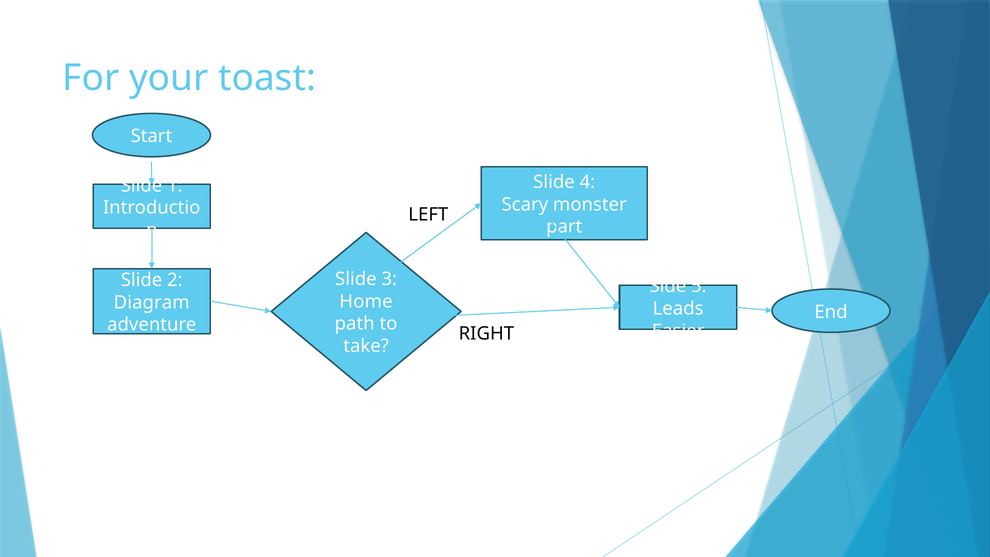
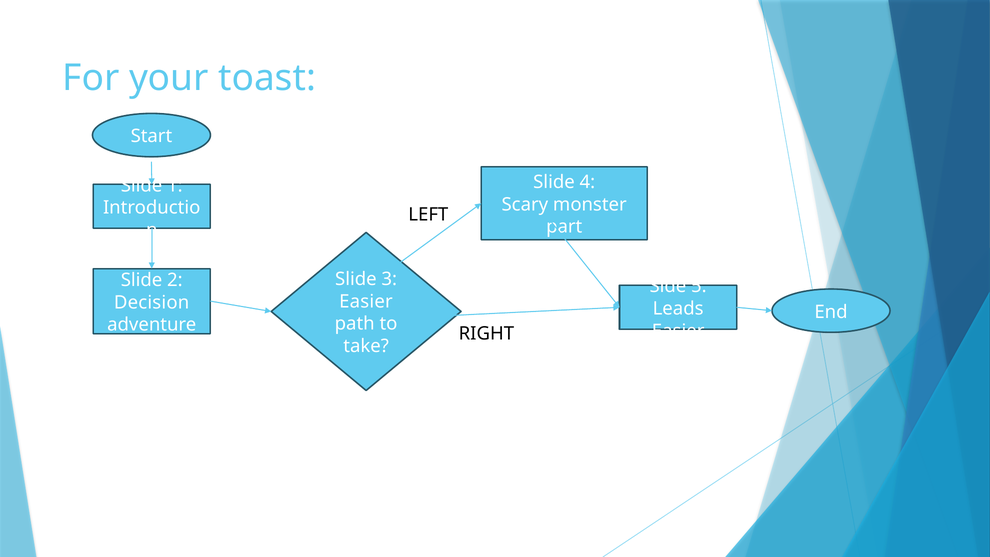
Home: Home -> Easier (366, 302)
Diagram: Diagram -> Decision (152, 302)
